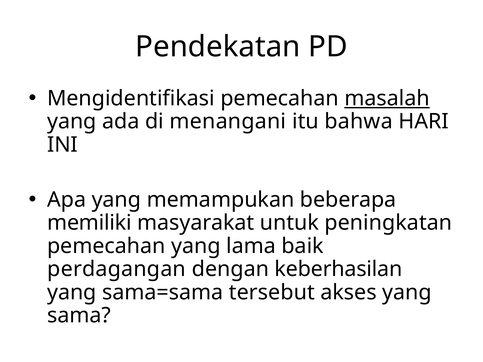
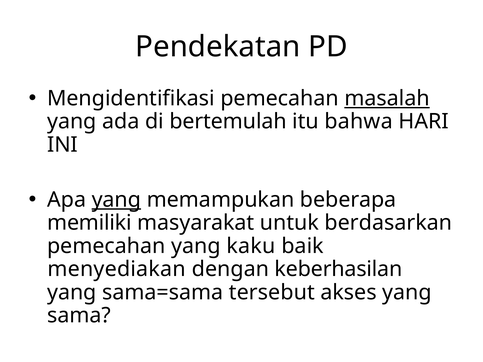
menangani: menangani -> bertemulah (228, 122)
yang underline: none -> present (116, 200)
peningkatan: peningkatan -> berdasarkan (388, 223)
lama: lama -> kaku (251, 246)
perdagangan: perdagangan -> menyediakan (117, 269)
